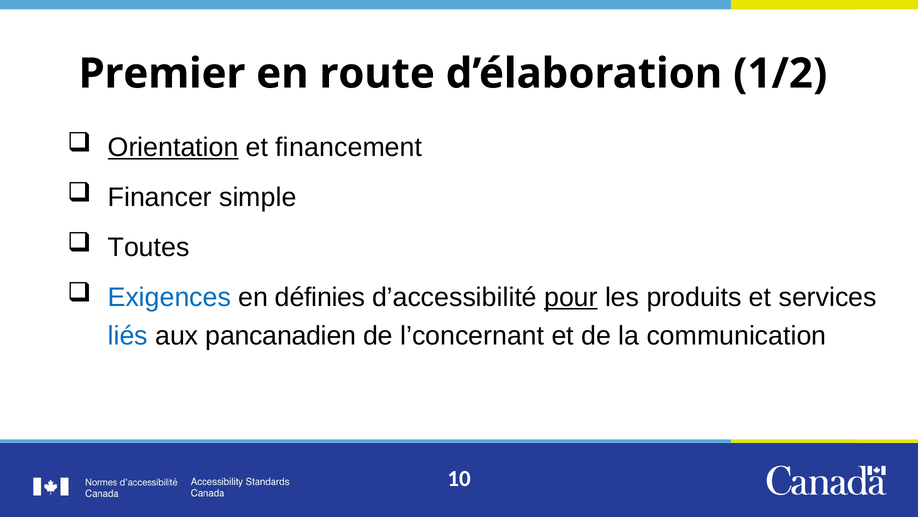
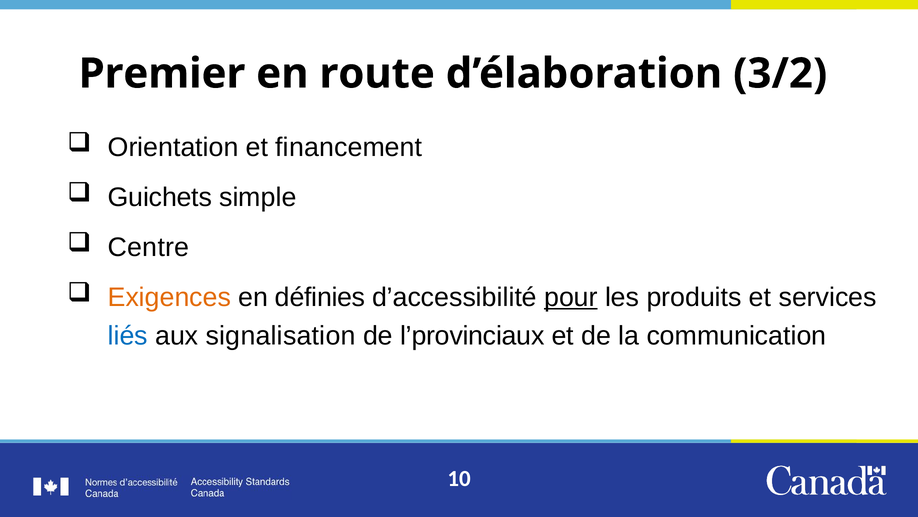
1/2: 1/2 -> 3/2 (780, 74)
Orientation underline: present -> none (173, 147)
Financer: Financer -> Guichets (160, 197)
Toutes: Toutes -> Centre (148, 247)
Exigences colour: blue -> orange (169, 297)
pancanadien: pancanadien -> signalisation (281, 335)
l’concernant: l’concernant -> l’provinciaux (472, 335)
